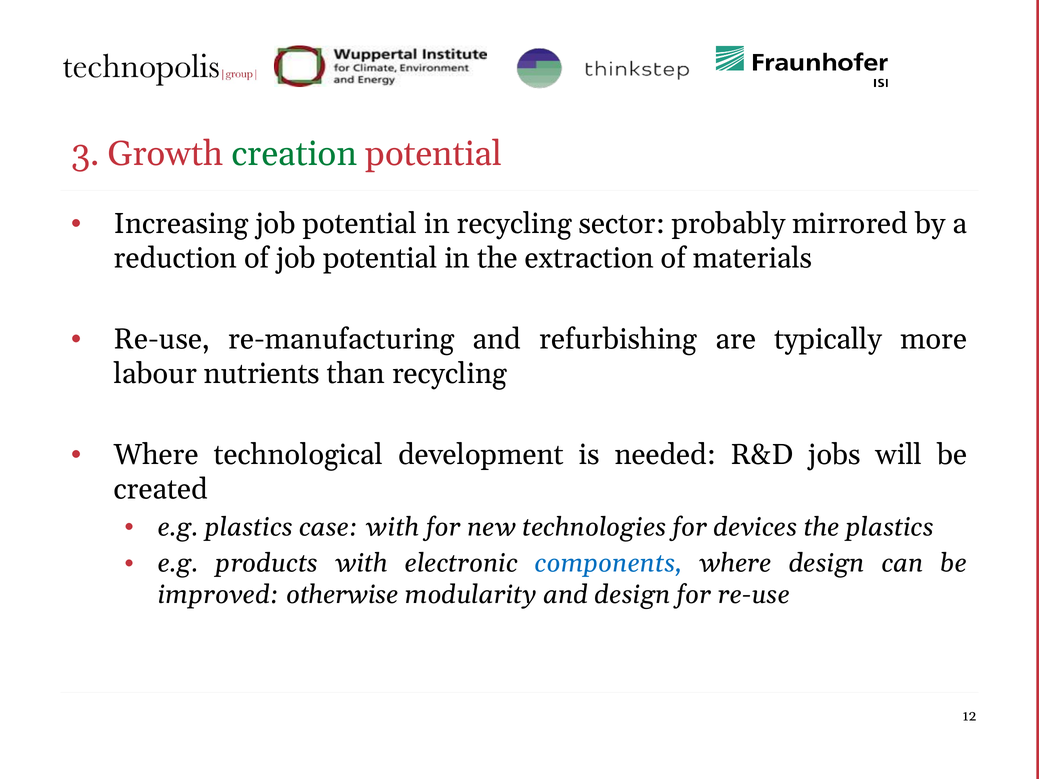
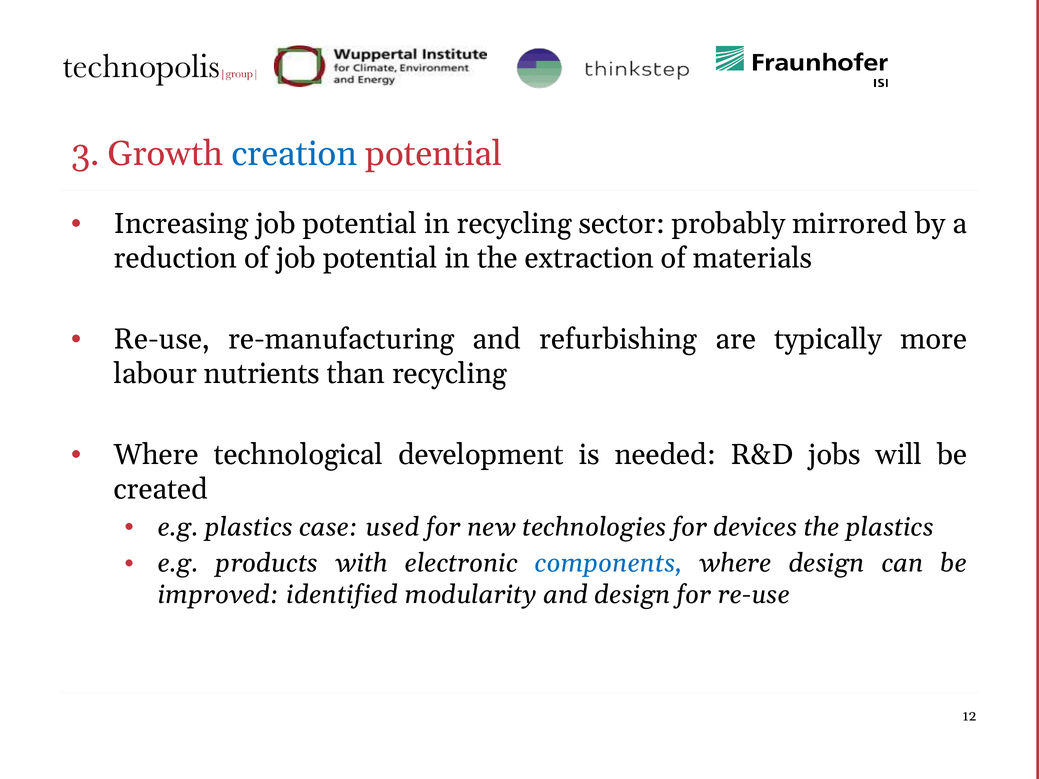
creation colour: green -> blue (294, 154)
case with: with -> used (393, 527)
otherwise: otherwise -> identified (342, 595)
